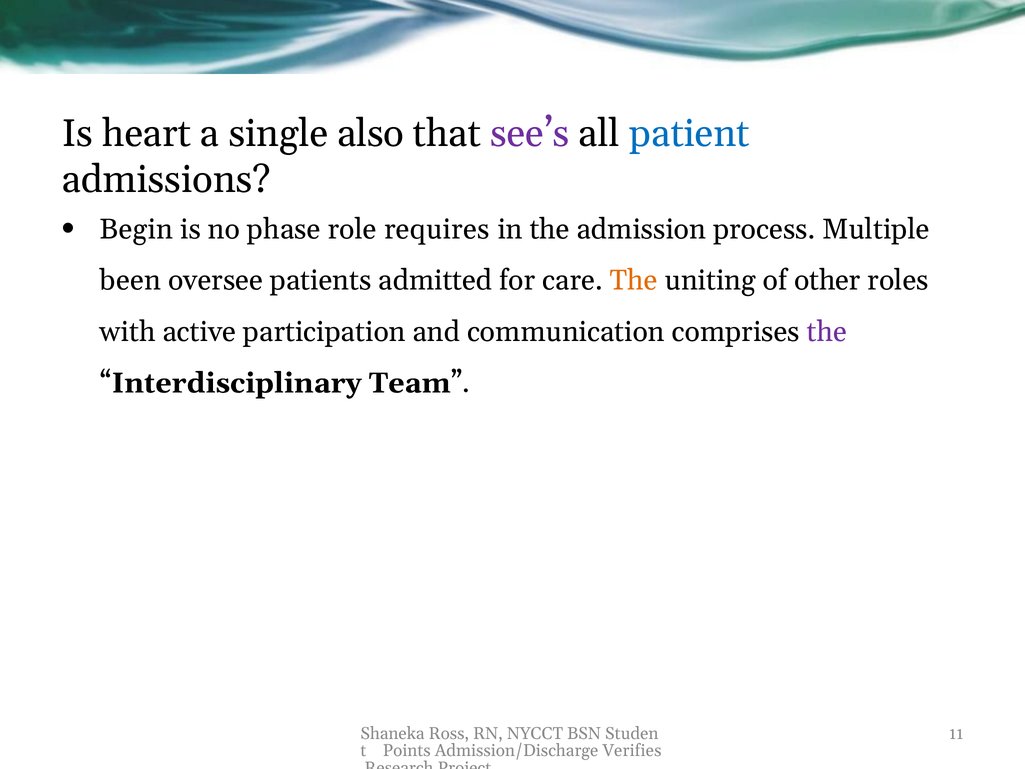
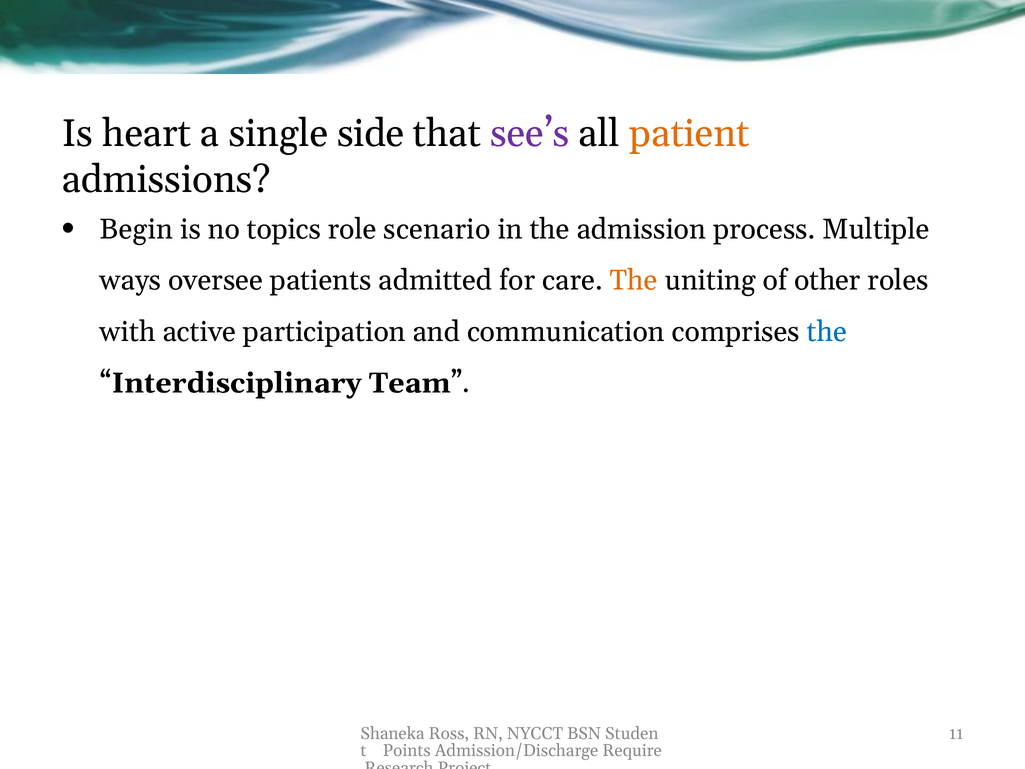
also: also -> side (371, 133)
patient colour: blue -> orange (689, 133)
phase: phase -> topics (284, 229)
requires: requires -> scenario (437, 229)
been: been -> ways (131, 280)
the colour: purple -> blue (827, 332)
Verifies: Verifies -> Require (632, 751)
